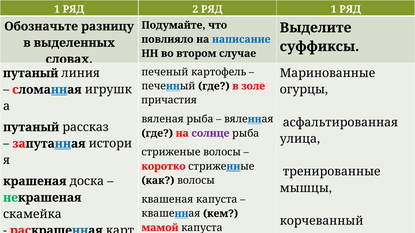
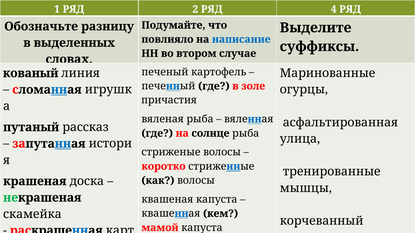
1: 1 -> 4 (334, 9)
путаный: путаный -> кованый (31, 73)
солнце colour: purple -> black (210, 134)
